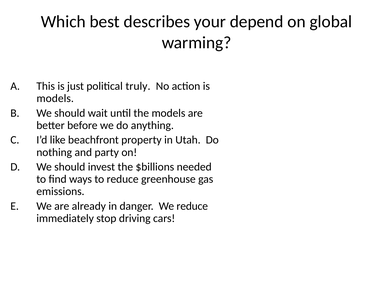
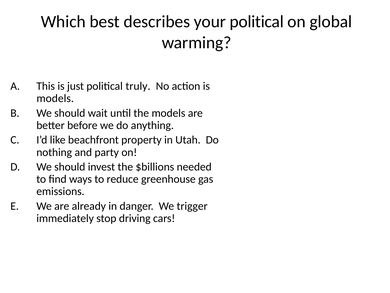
your depend: depend -> political (257, 22)
We reduce: reduce -> trigger (192, 206)
